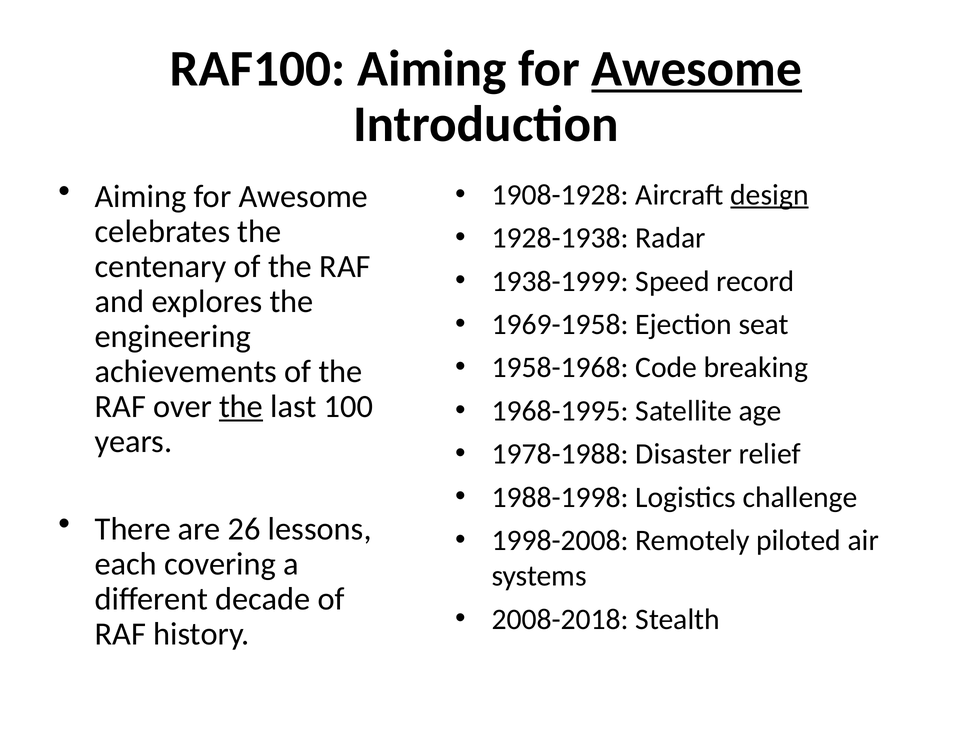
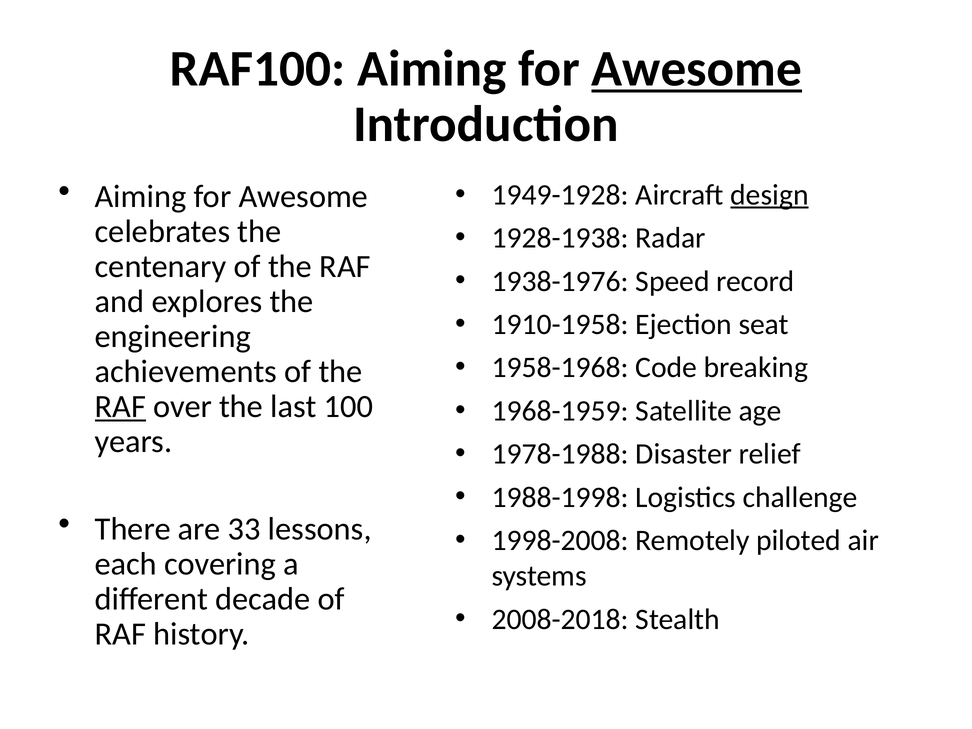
1908-1928: 1908-1928 -> 1949-1928 (560, 195)
1938-1999: 1938-1999 -> 1938-1976 (560, 281)
1969-1958: 1969-1958 -> 1910-1958 (560, 324)
RAF underline: none -> present (120, 407)
the underline: present -> none (241, 407)
1968-1995: 1968-1995 -> 1968-1959 (560, 411)
26: 26 -> 33 (244, 529)
